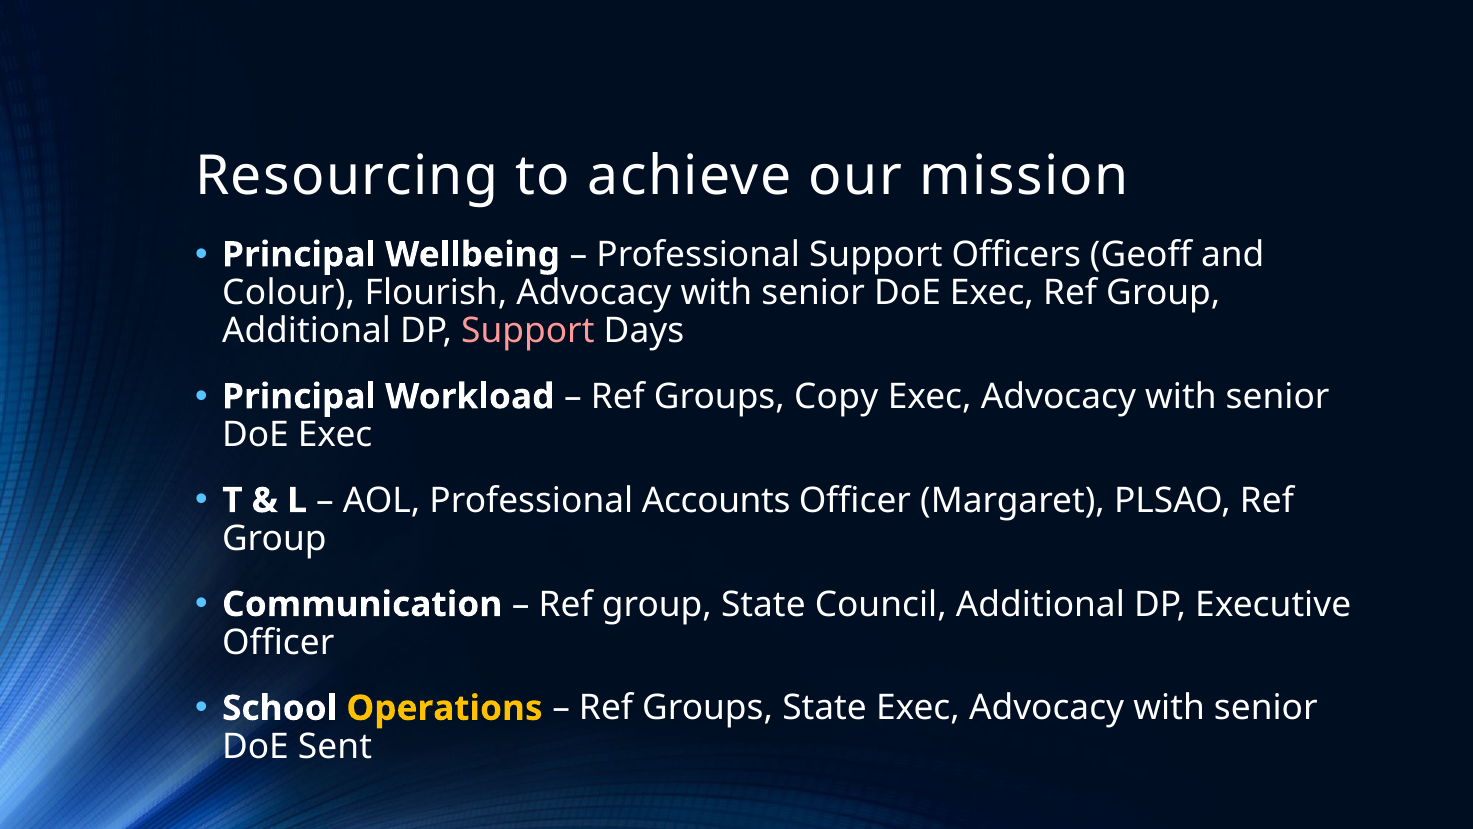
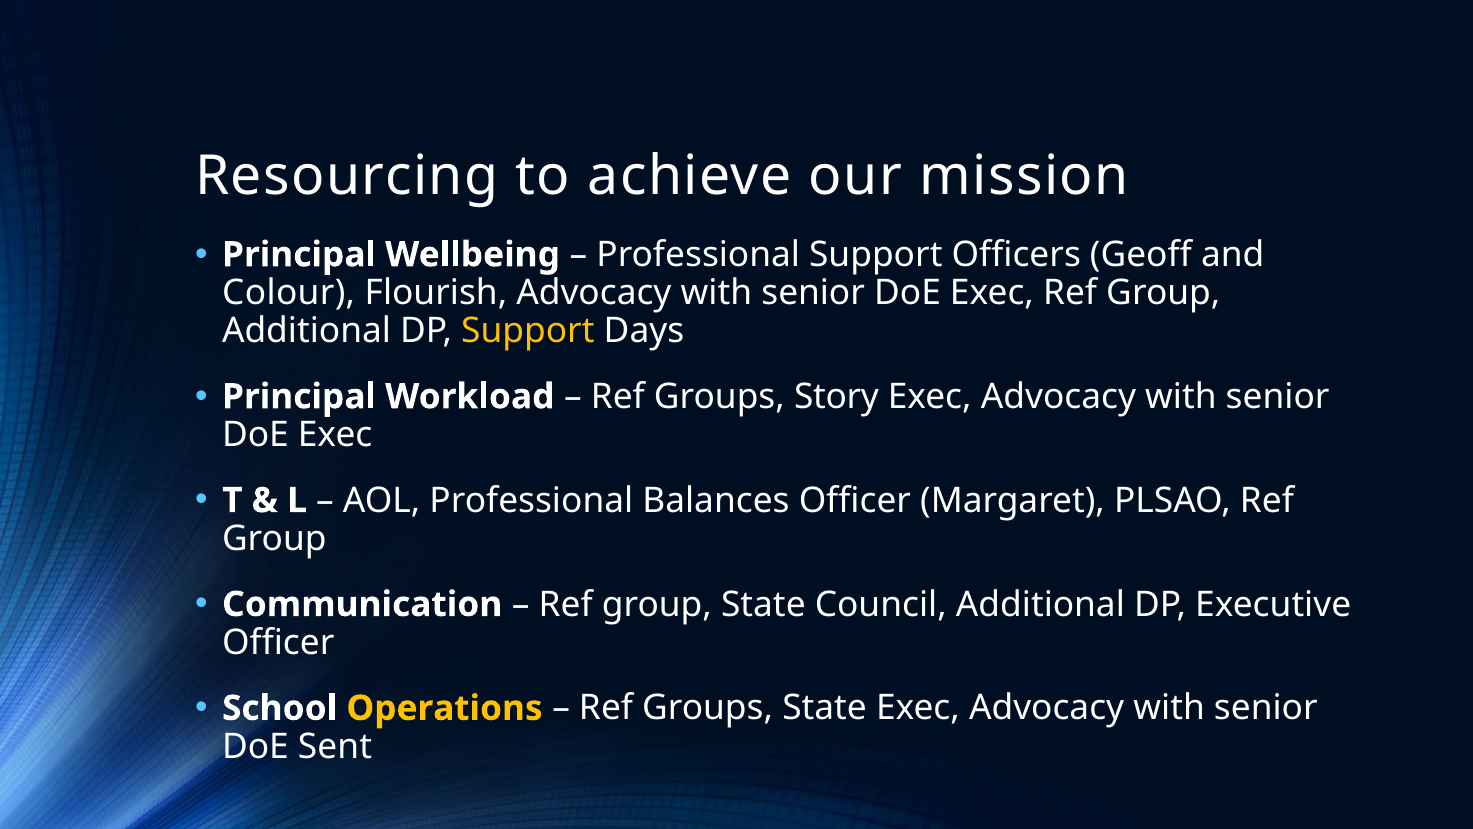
Support colour: pink -> yellow (528, 331)
Copy: Copy -> Story (836, 397)
Accounts: Accounts -> Balances (716, 500)
